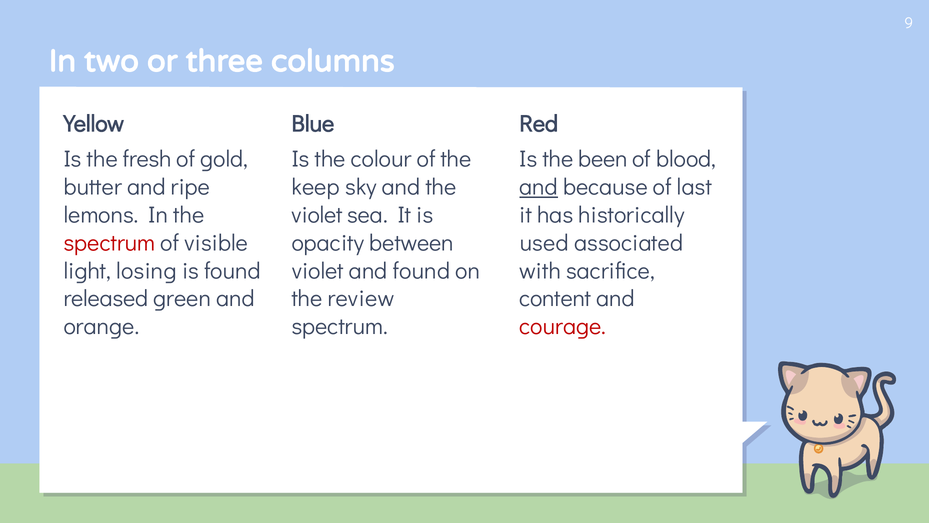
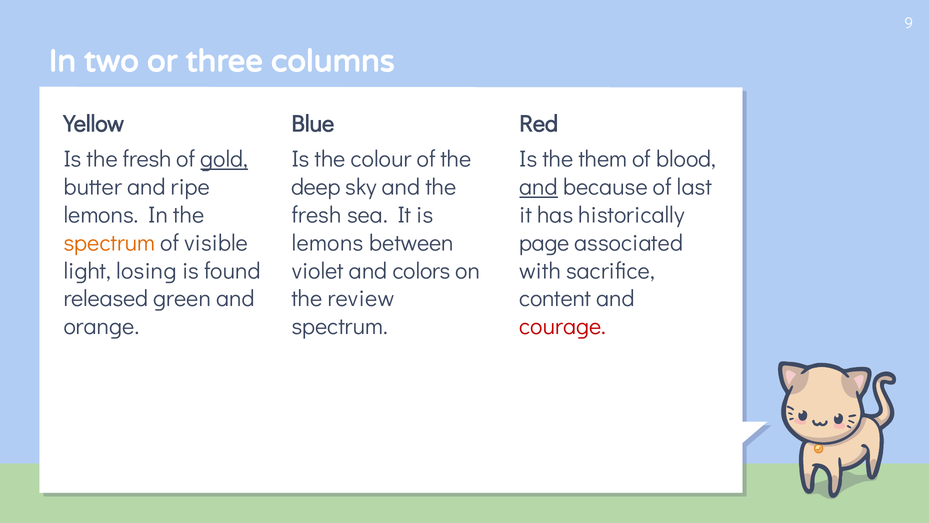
gold underline: none -> present (224, 159)
been: been -> them (603, 159)
keep: keep -> deep (316, 187)
violet: violet -> fresh (317, 215)
spectrum colour: red -> orange (109, 243)
opacity: opacity -> lemons (328, 243)
used: used -> page (544, 243)
and found: found -> colors (422, 271)
